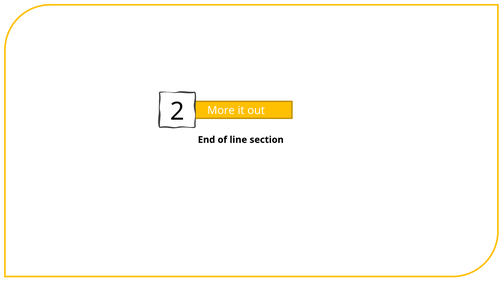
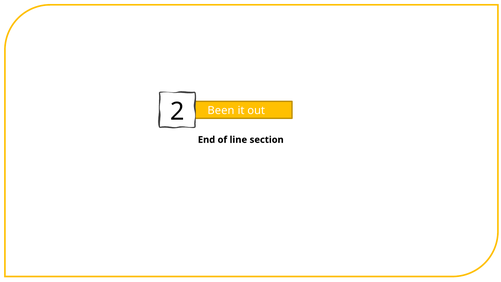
More: More -> Been (221, 111)
